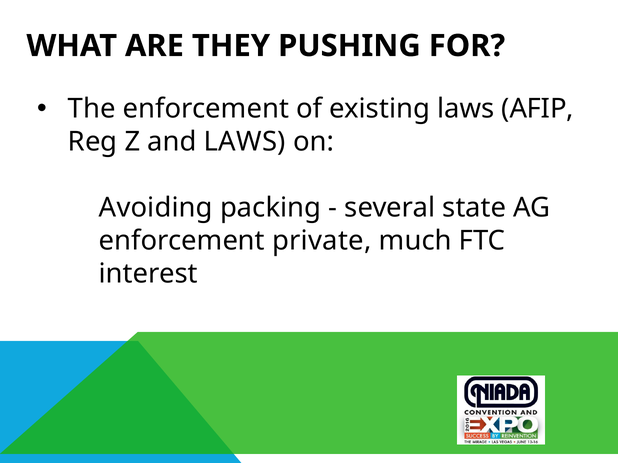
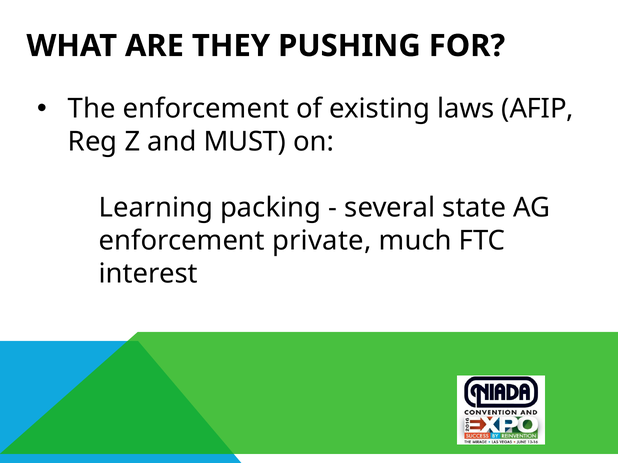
and LAWS: LAWS -> MUST (245, 142)
Avoiding: Avoiding -> Learning (156, 208)
